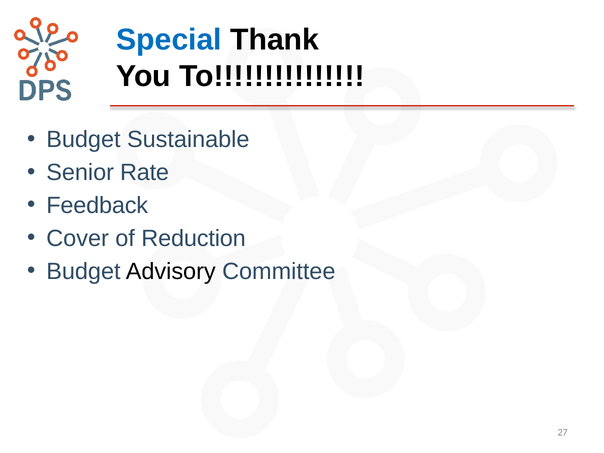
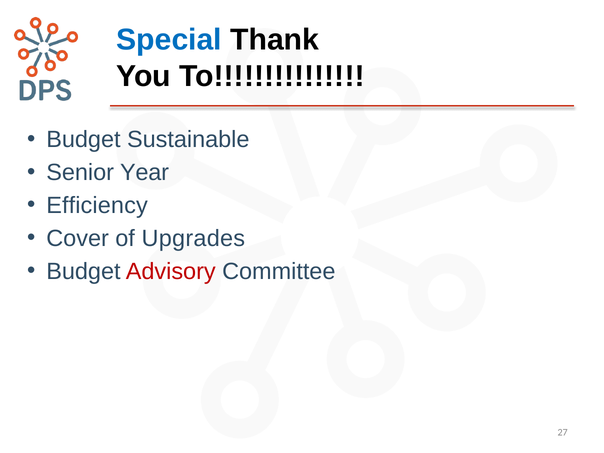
Rate: Rate -> Year (145, 173)
Feedback: Feedback -> Efficiency (97, 205)
Reduction: Reduction -> Upgrades (193, 238)
Advisory colour: black -> red (171, 271)
